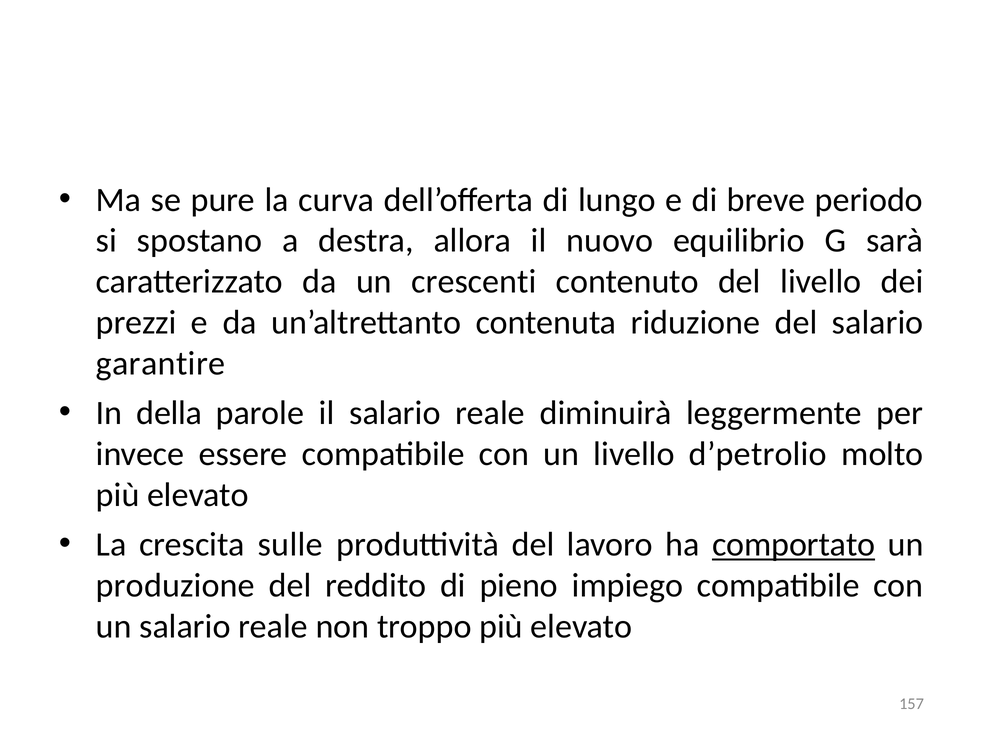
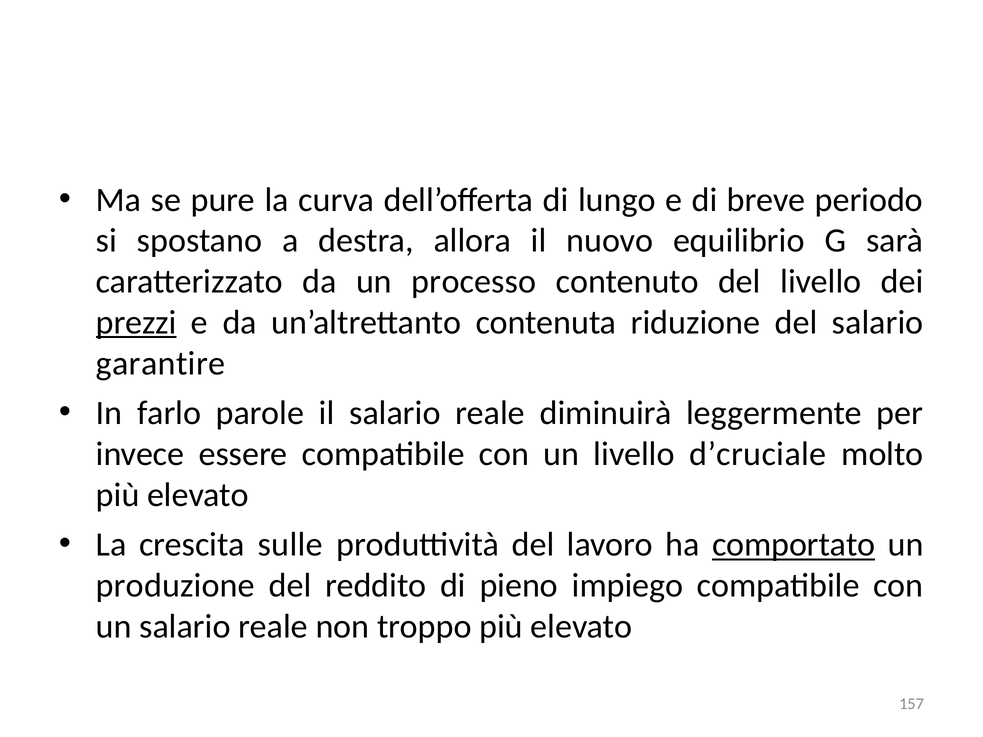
crescenti: crescenti -> processo (474, 282)
prezzi underline: none -> present (136, 323)
della: della -> farlo (169, 413)
d’petrolio: d’petrolio -> d’cruciale (758, 454)
